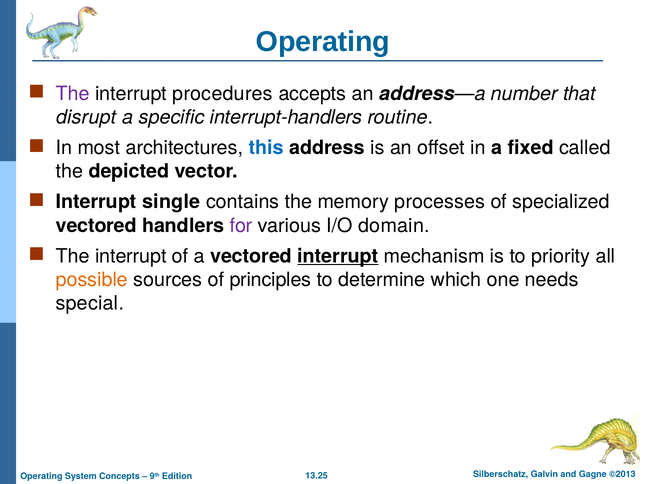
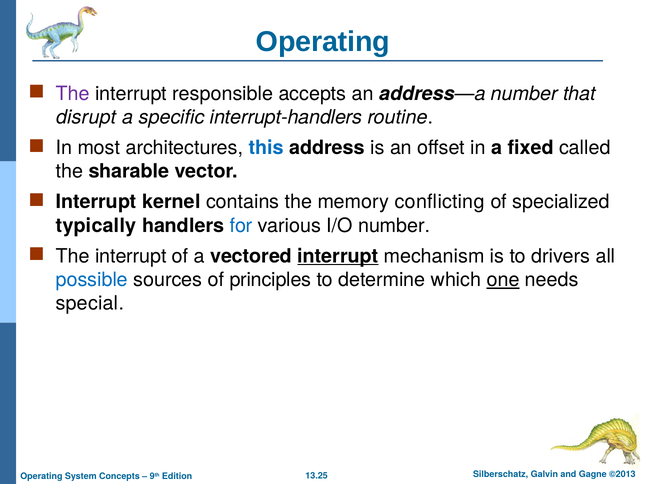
procedures: procedures -> responsible (223, 94)
depicted: depicted -> sharable (129, 172)
single: single -> kernel (171, 202)
processes: processes -> conflicting (440, 202)
vectored: vectored -> typically (96, 226)
for colour: purple -> blue (241, 226)
I/O domain: domain -> number (394, 226)
priority: priority -> drivers (561, 256)
possible colour: orange -> blue (92, 280)
one underline: none -> present (503, 280)
